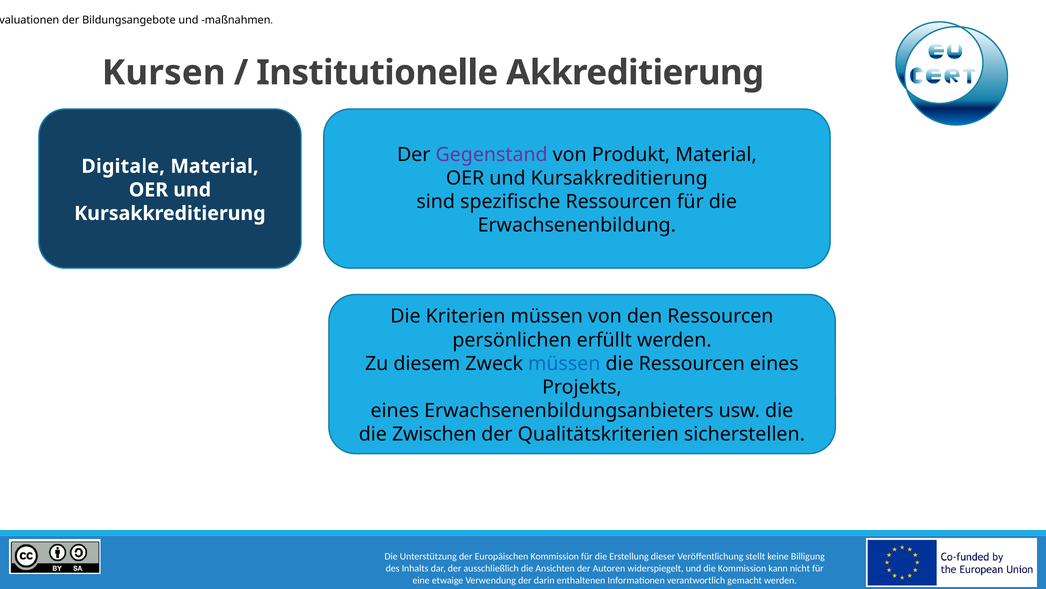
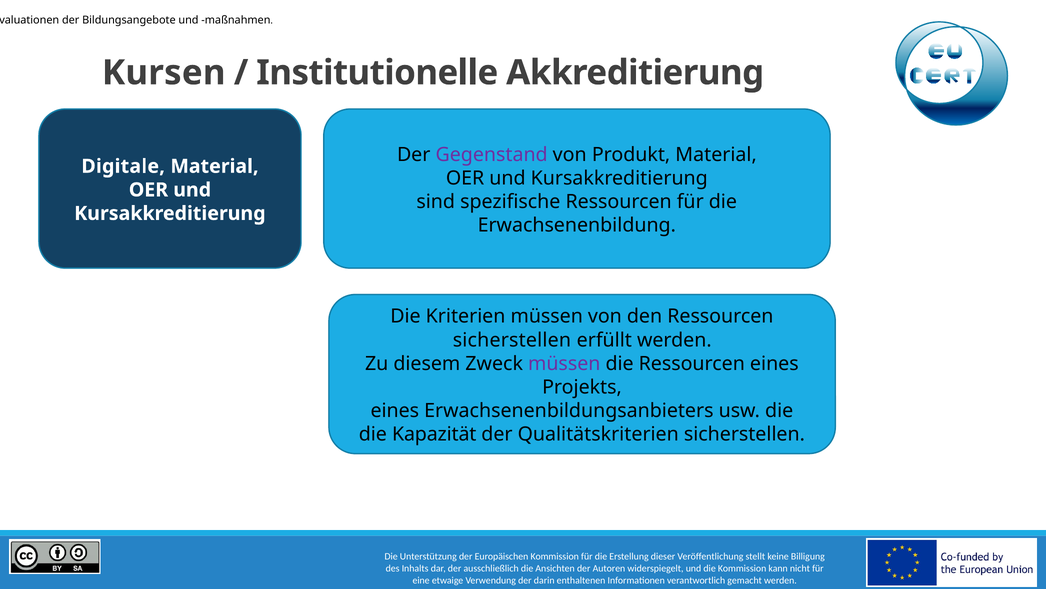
persönlichen: persönlichen -> sicherstellen (512, 340)
müssen colour: blue -> purple (564, 363)
Zwischen: Zwischen -> Kapazität (434, 434)
